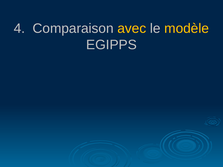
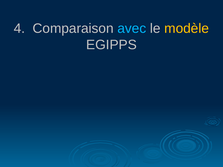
avec colour: yellow -> light blue (132, 28)
